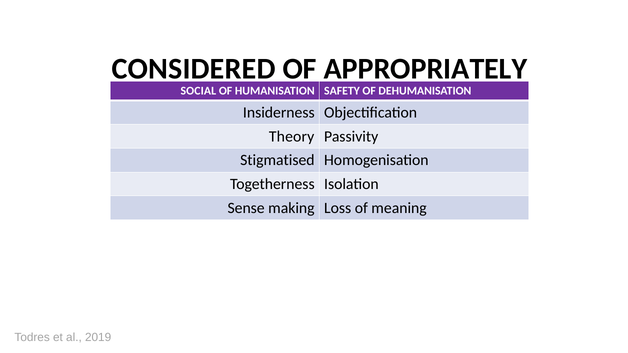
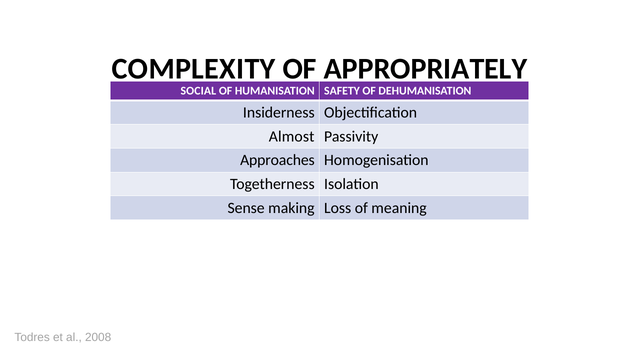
CONSIDERED: CONSIDERED -> COMPLEXITY (194, 69)
Theory: Theory -> Almost (292, 136)
Stigmatised: Stigmatised -> Approaches (277, 160)
2019: 2019 -> 2008 (98, 338)
